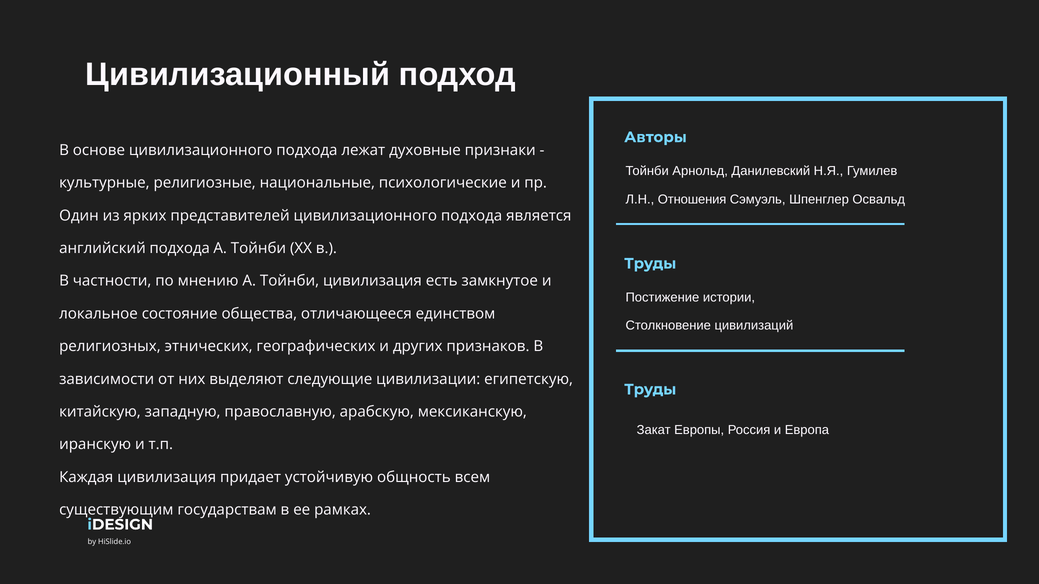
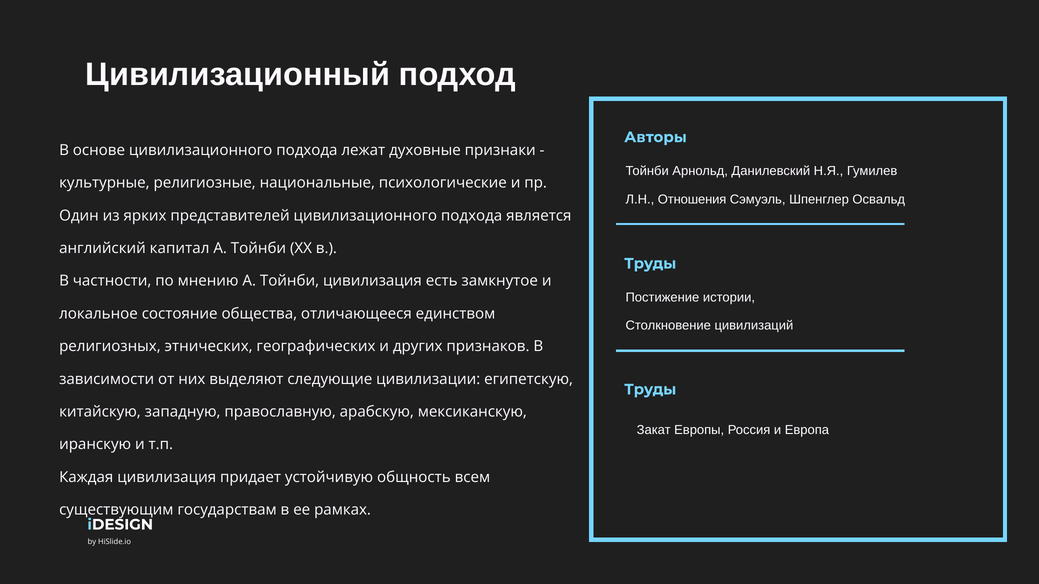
английский подхода: подхода -> капитал (180, 248)
